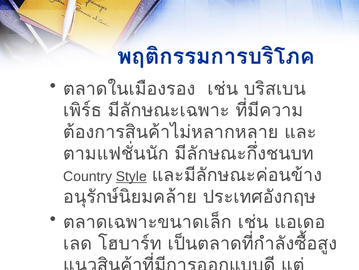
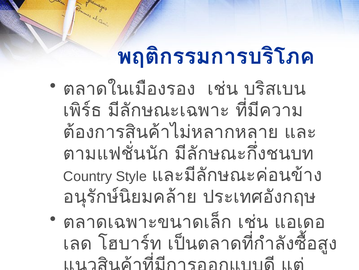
Style underline: present -> none (131, 176)
